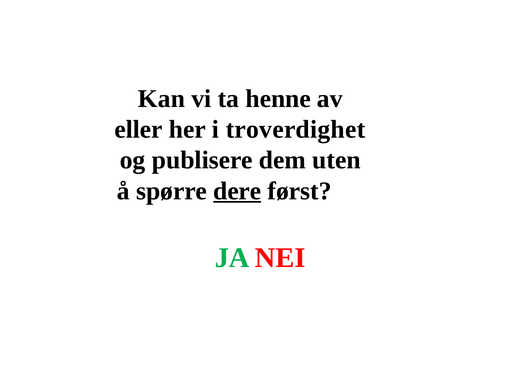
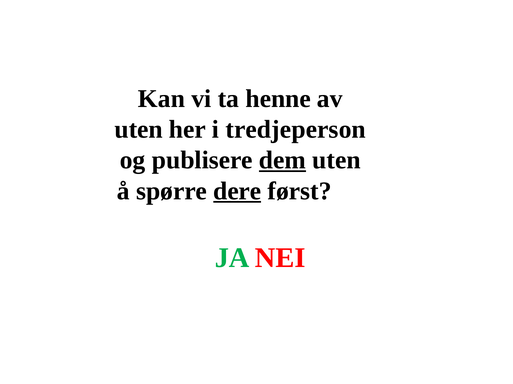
eller: eller -> uten (139, 130)
troverdighet: troverdighet -> tredjeperson (296, 130)
dem underline: none -> present (282, 161)
